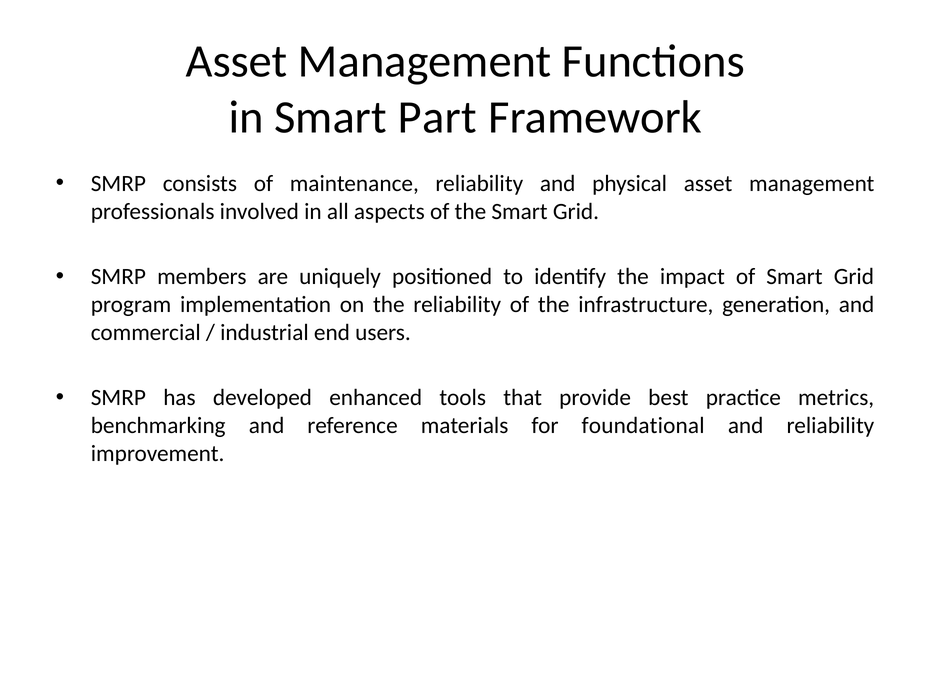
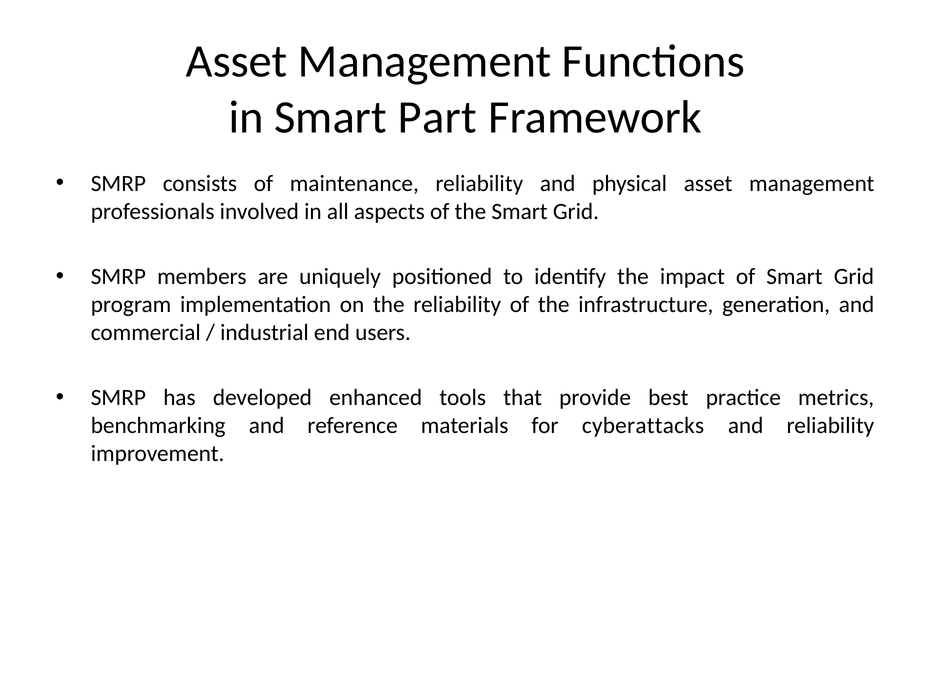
foundational: foundational -> cyberattacks (643, 425)
